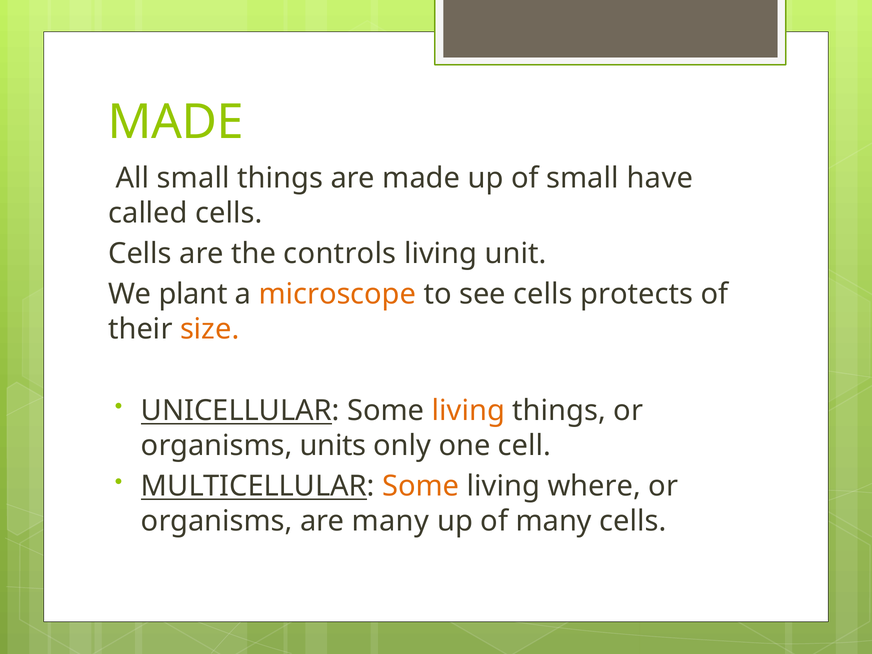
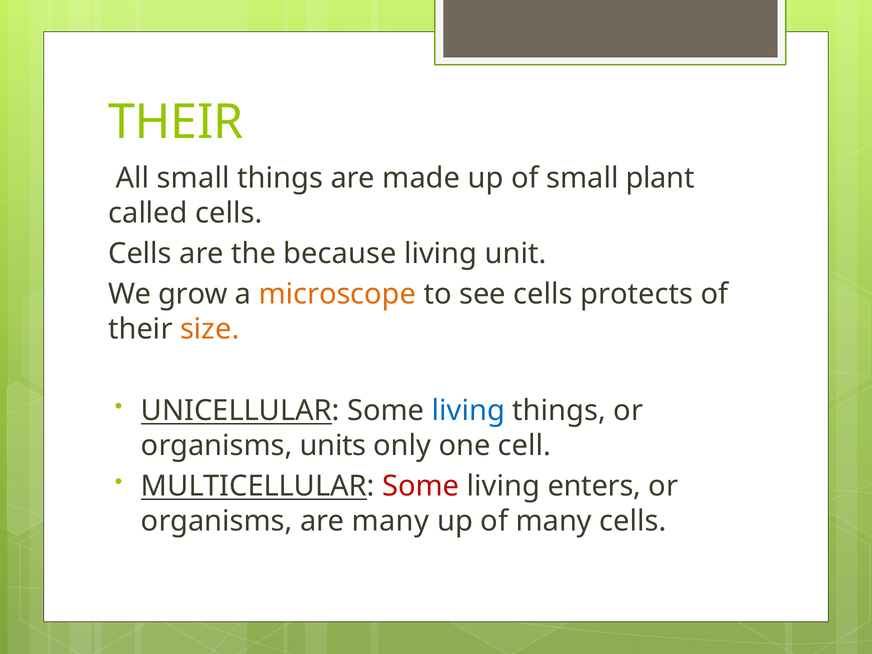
MADE: MADE -> THEIR (176, 122)
have: have -> plant (660, 178)
controls: controls -> because (340, 254)
plant: plant -> grow (193, 294)
living colour: orange -> blue (468, 411)
Some colour: orange -> red (421, 486)
where: where -> enters (594, 486)
